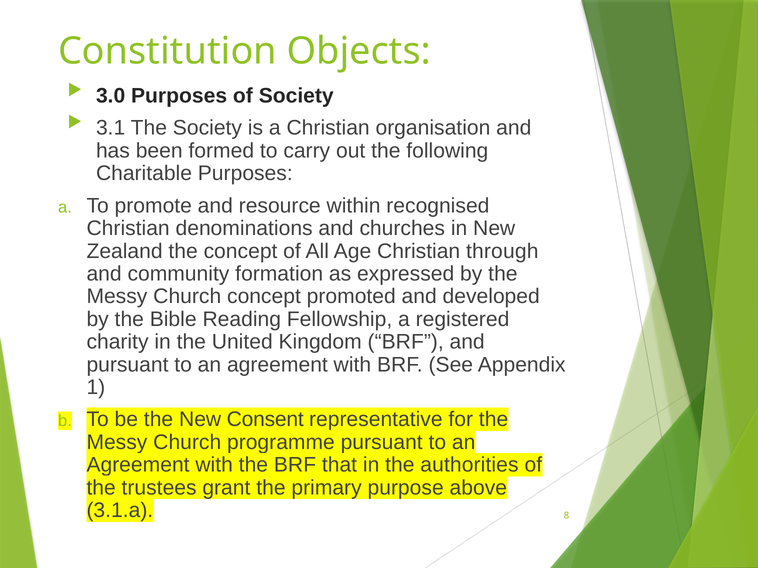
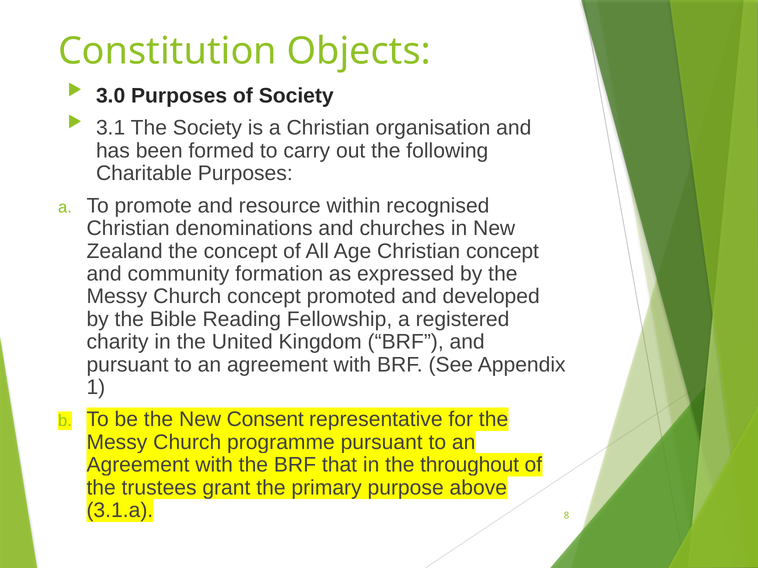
Christian through: through -> concept (502, 251)
authorities: authorities -> throughout (470, 465)
